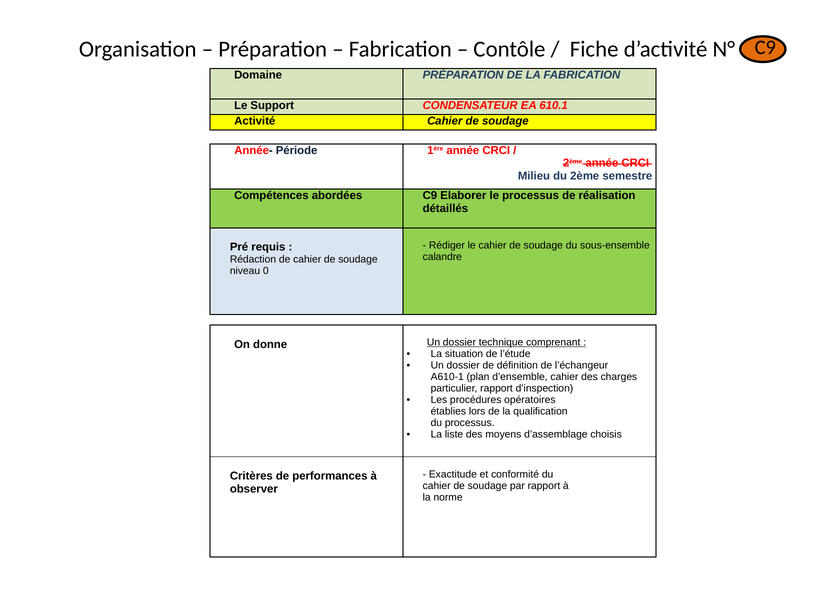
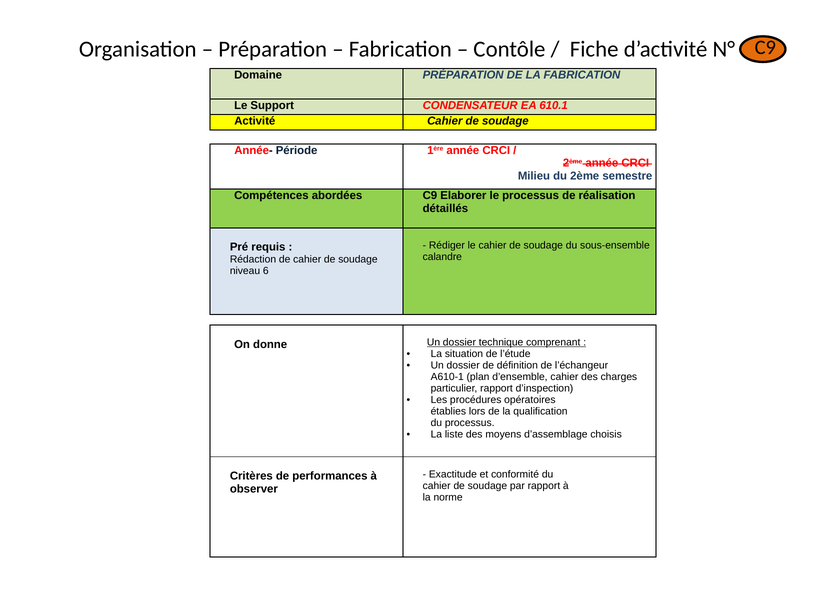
0: 0 -> 6 (266, 271)
